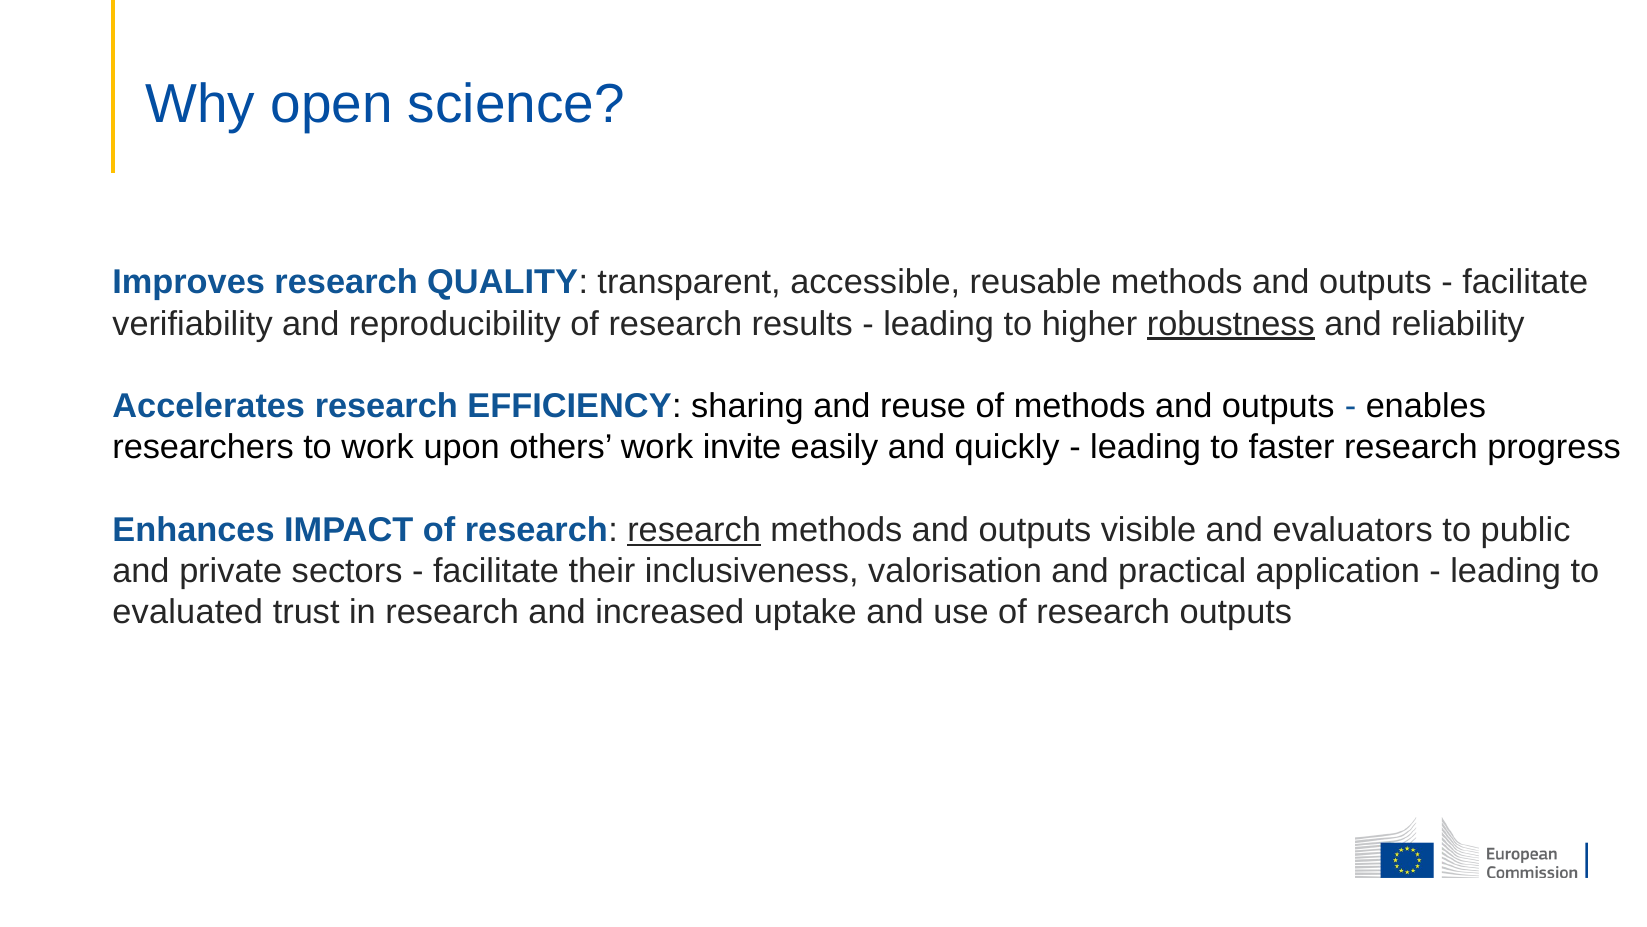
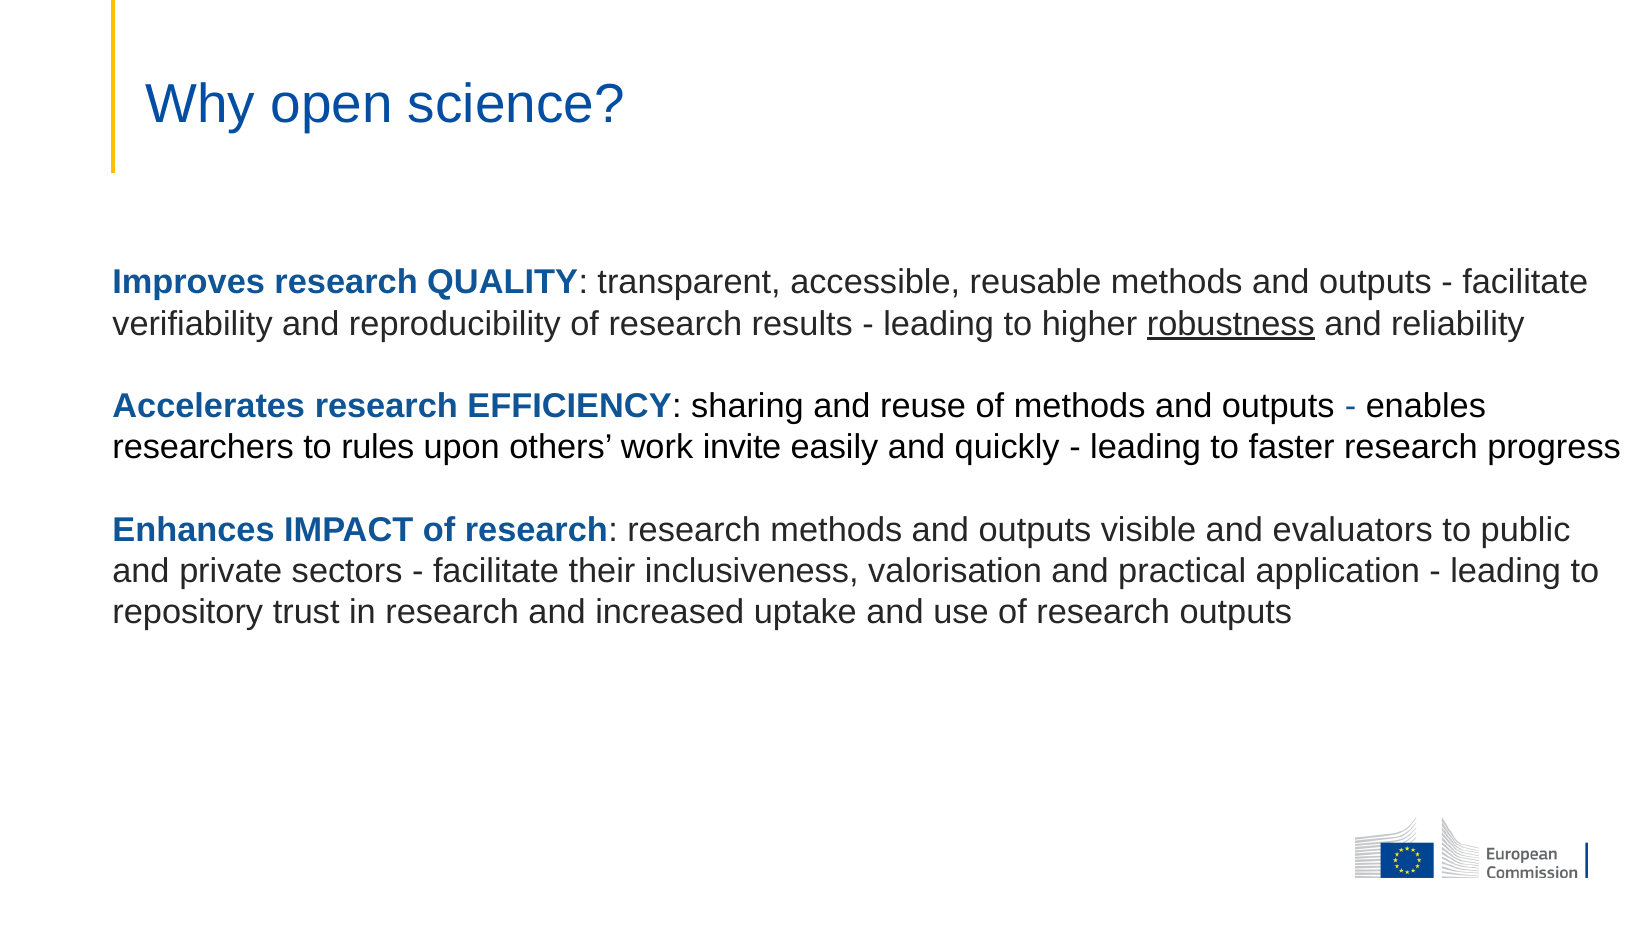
to work: work -> rules (378, 447)
research underline: present -> none (694, 529)
evaluated: evaluated -> repository (188, 612)
